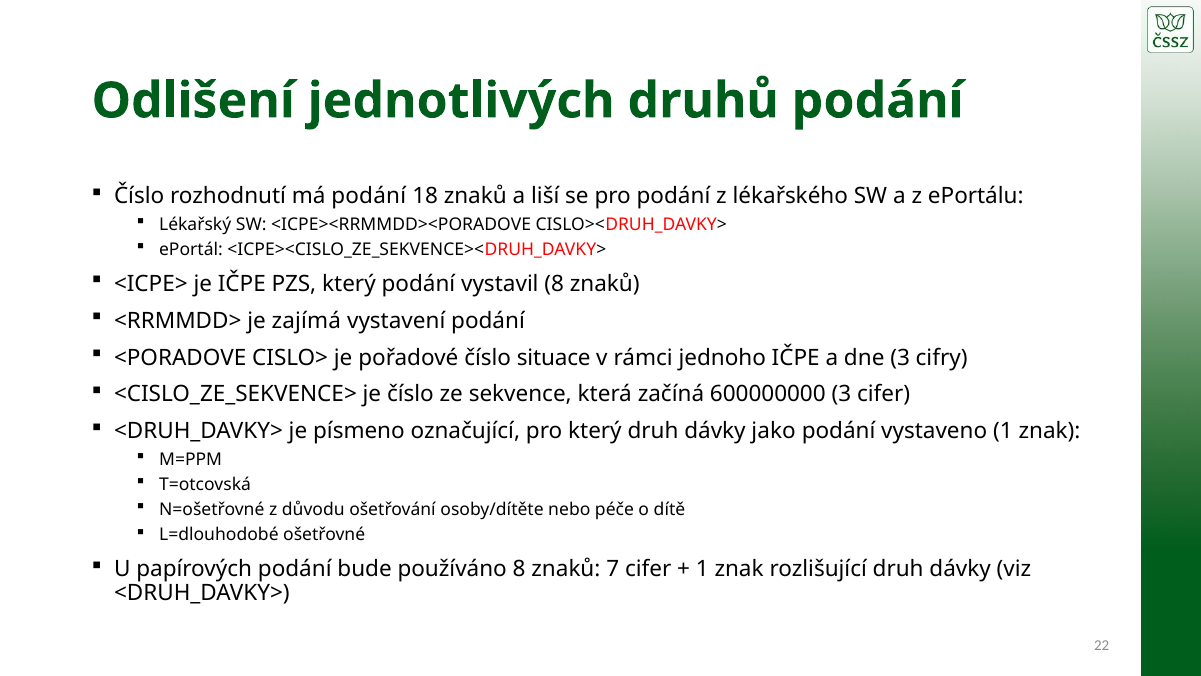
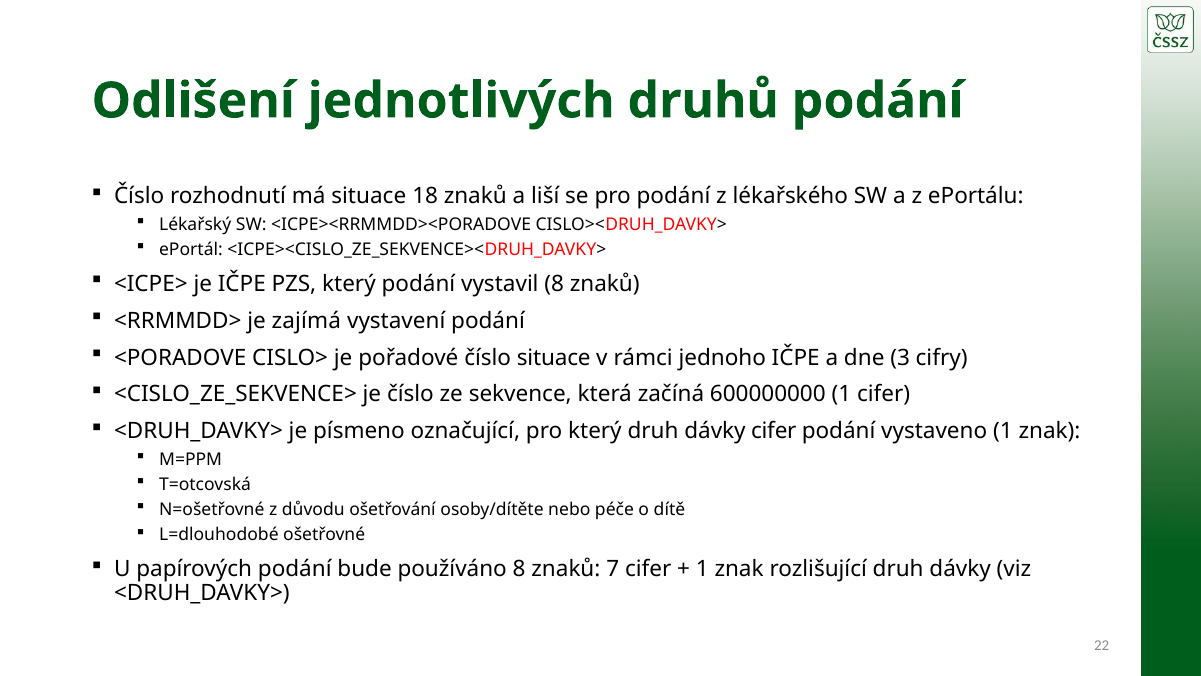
má podání: podání -> situace (369, 196)
600000000 3: 3 -> 1 (841, 394)
dávky jako: jako -> cifer (774, 431)
